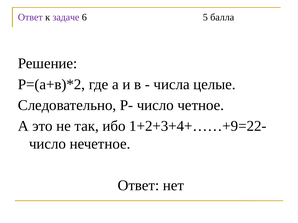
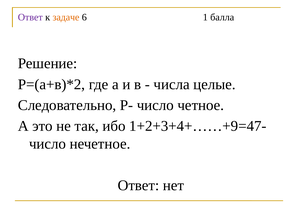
задаче colour: purple -> orange (66, 17)
1 5: 5 -> 1 (205, 17)
1+2+3+4+……+9=22-: 1+2+3+4+……+9=22- -> 1+2+3+4+……+9=47- (198, 126)
